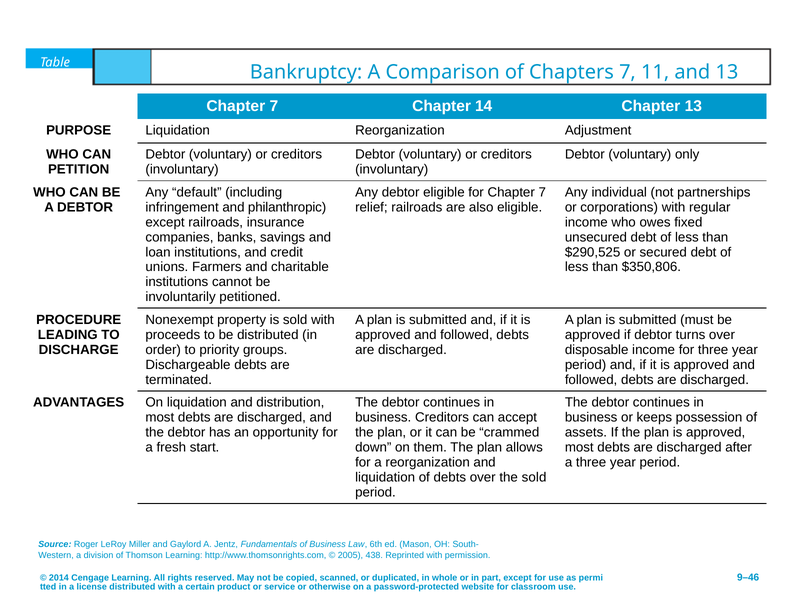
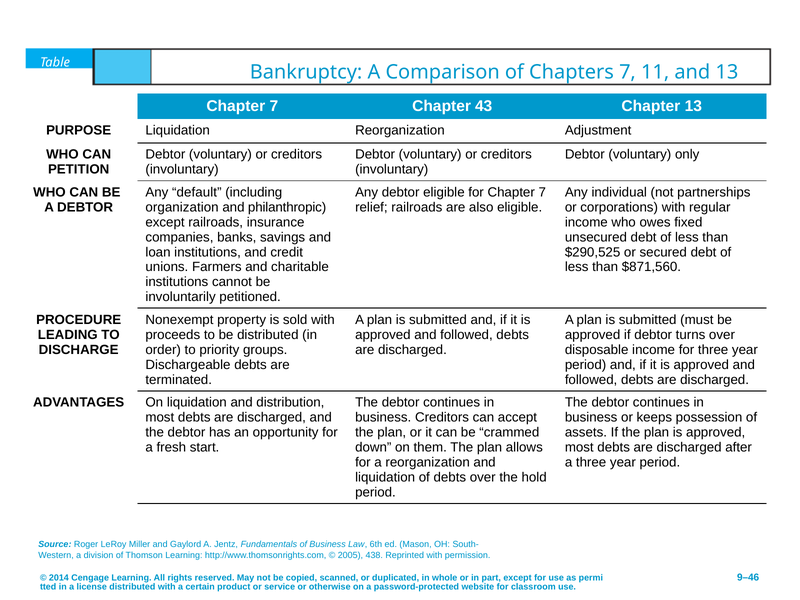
14: 14 -> 43 (484, 106)
infringement: infringement -> organization (182, 207)
$350,806: $350,806 -> $871,560 (651, 267)
the sold: sold -> hold (534, 477)
